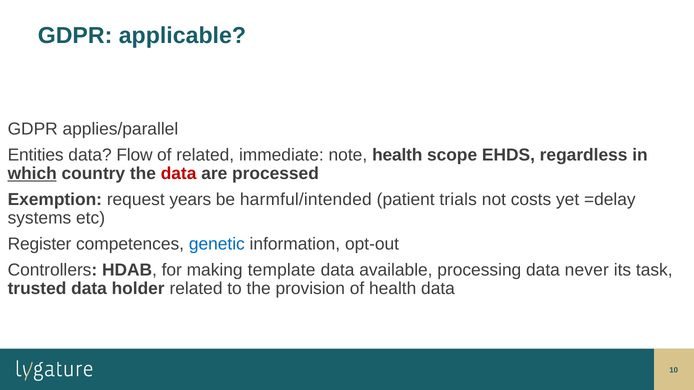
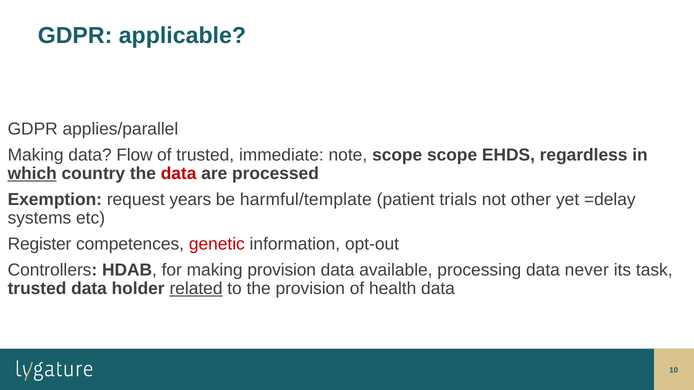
Entities: Entities -> Making (36, 155)
of related: related -> trusted (205, 155)
note health: health -> scope (397, 155)
harmful/intended: harmful/intended -> harmful/template (306, 200)
costs: costs -> other (531, 200)
genetic colour: blue -> red (217, 244)
making template: template -> provision (282, 270)
related underline: none -> present (196, 289)
